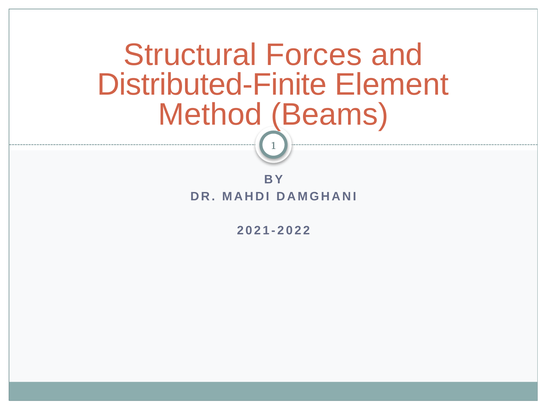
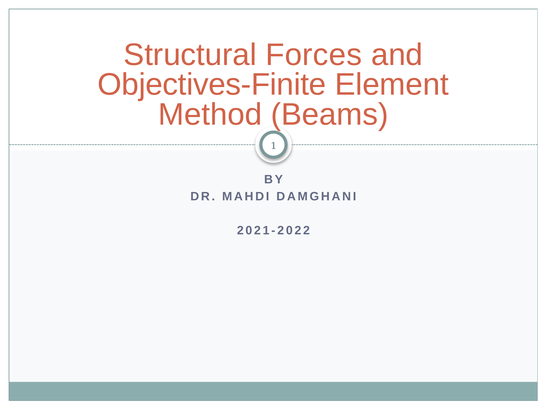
Distributed-Finite: Distributed-Finite -> Objectives-Finite (212, 85)
